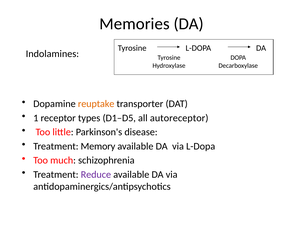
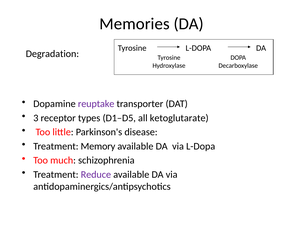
Indolamines: Indolamines -> Degradation (52, 54)
reuptake colour: orange -> purple (96, 104)
1: 1 -> 3 (36, 118)
autoreceptor: autoreceptor -> ketoglutarate (179, 118)
